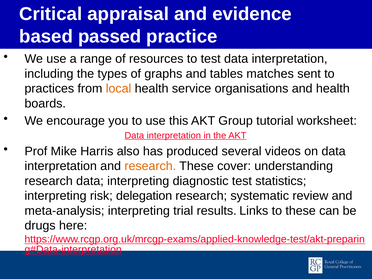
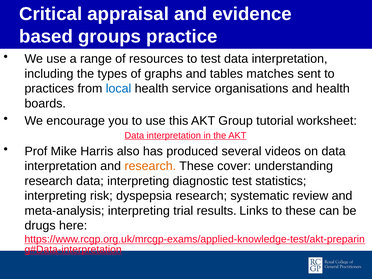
passed: passed -> groups (110, 36)
local colour: orange -> blue (119, 89)
delegation: delegation -> dyspepsia (144, 196)
